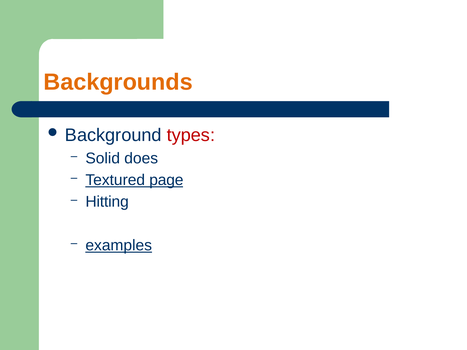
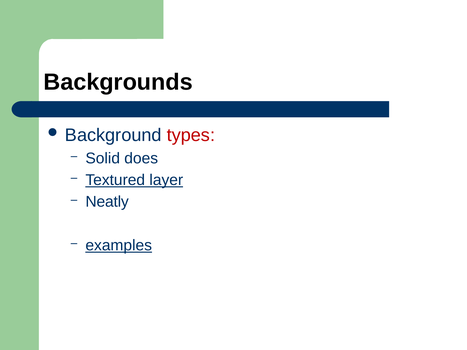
Backgrounds colour: orange -> black (118, 82)
page: page -> layer (166, 180)
Hitting: Hitting -> Neatly (107, 202)
